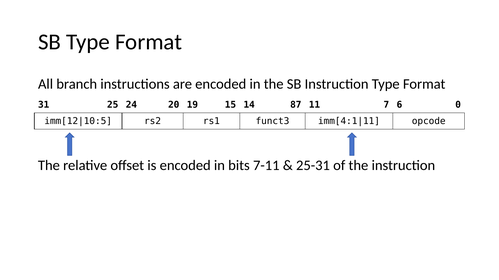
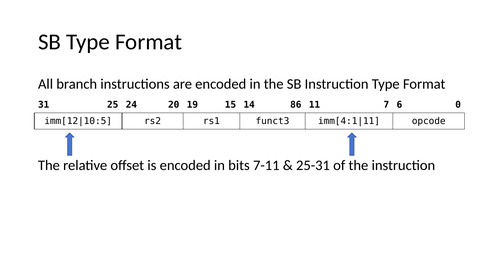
87: 87 -> 86 (296, 105)
